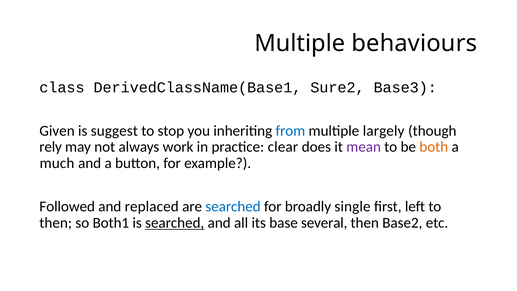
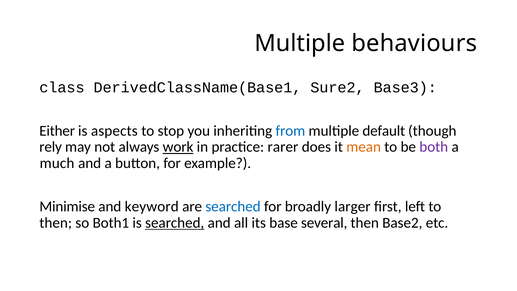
Given: Given -> Either (57, 131)
suggest: suggest -> aspects (114, 131)
largely: largely -> default (384, 131)
work underline: none -> present (178, 147)
clear: clear -> rarer (283, 147)
mean colour: purple -> orange (364, 147)
both colour: orange -> purple (434, 147)
Followed: Followed -> Minimise (67, 206)
replaced: replaced -> keyword (152, 206)
single: single -> larger (353, 206)
